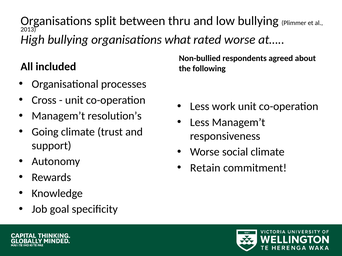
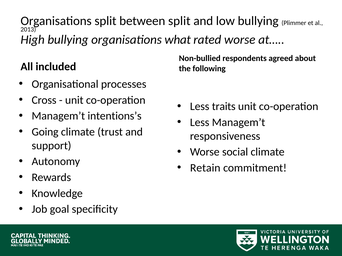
between thru: thru -> split (179, 21)
work: work -> traits (224, 107)
resolution’s: resolution’s -> intentions’s (115, 116)
